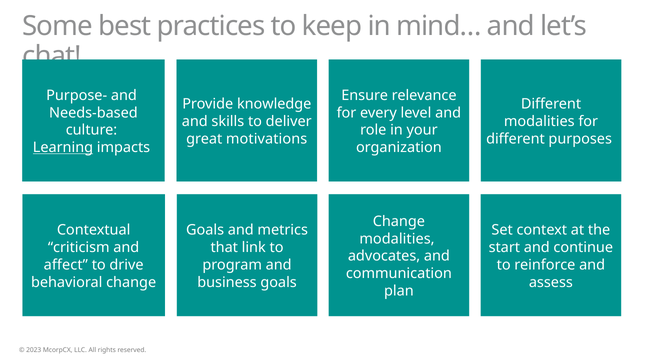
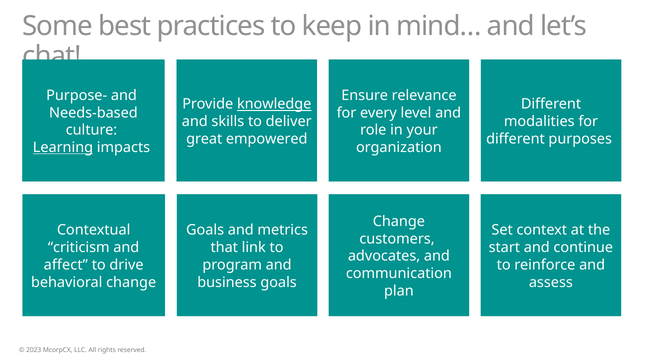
knowledge underline: none -> present (274, 104)
motivations: motivations -> empowered (267, 139)
modalities: modalities -> customers (397, 239)
